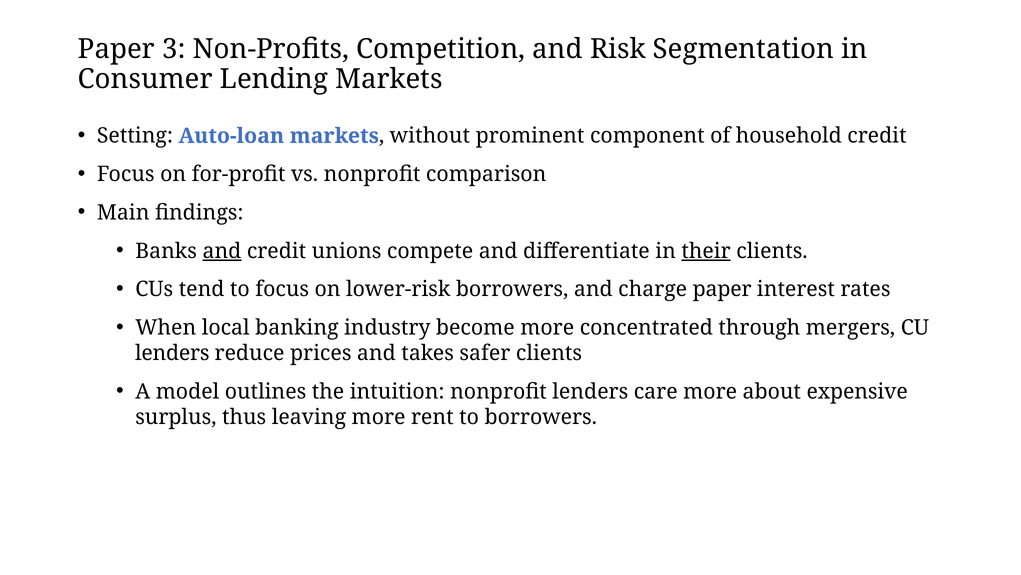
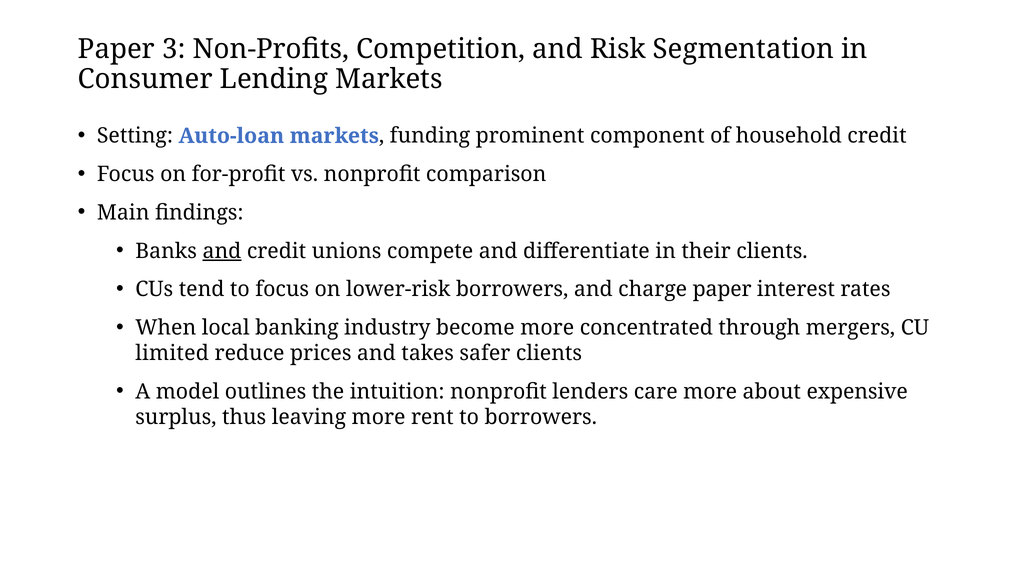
without: without -> funding (430, 136)
their underline: present -> none (706, 251)
lenders: lenders -> limited (172, 353)
